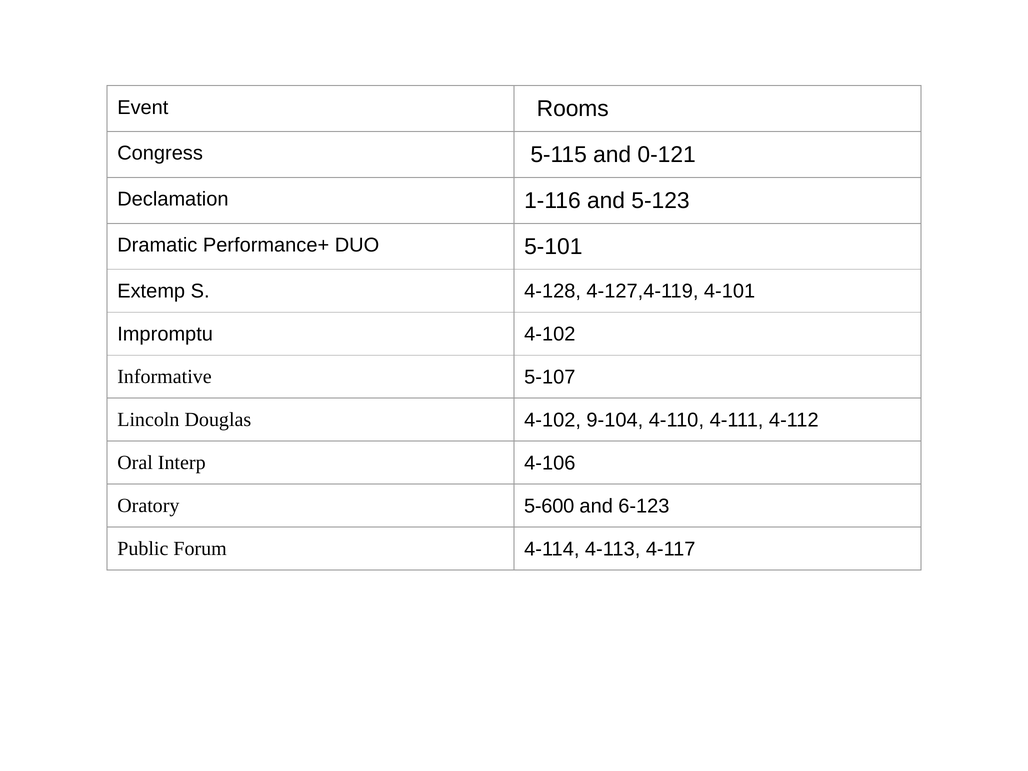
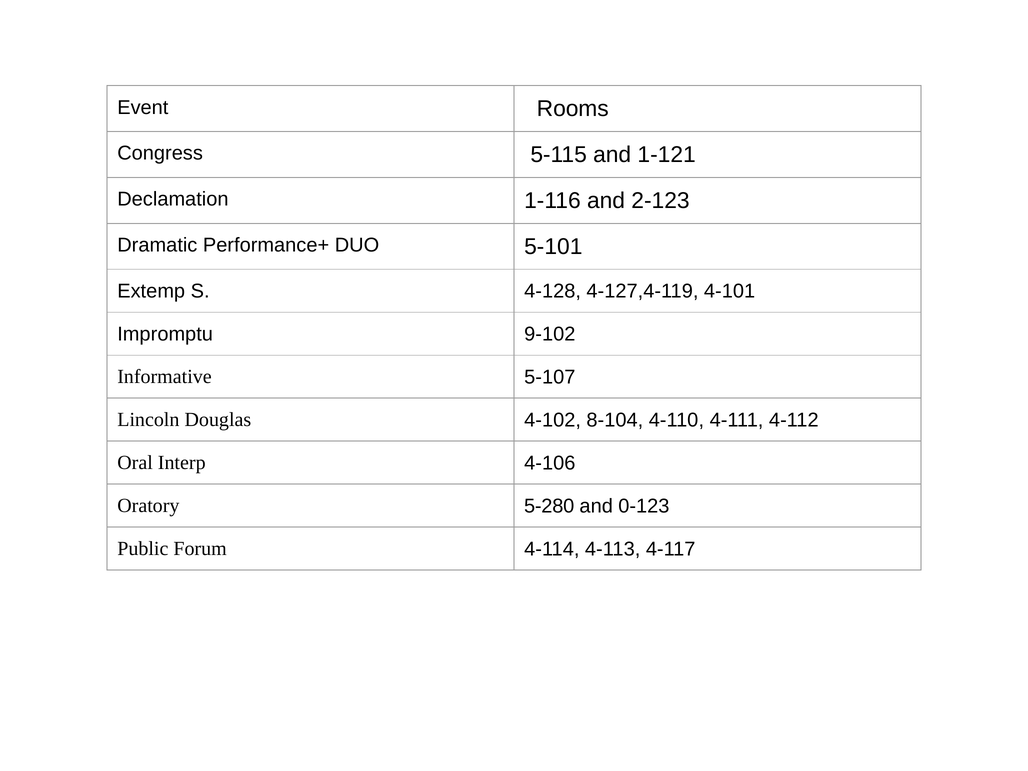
0-121: 0-121 -> 1-121 (667, 155)
5-123: 5-123 -> 2-123 (660, 201)
Impromptu 4-102: 4-102 -> 9-102 (550, 334)
9-104: 9-104 -> 8-104 (615, 420)
5-600: 5-600 -> 5-280 (549, 506)
6-123: 6-123 -> 0-123 (644, 506)
